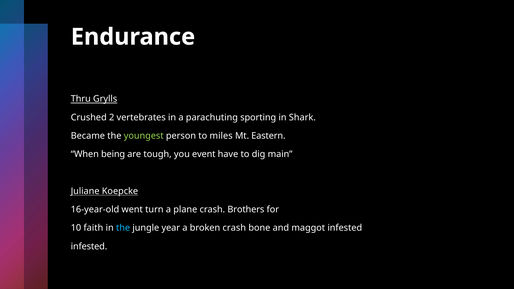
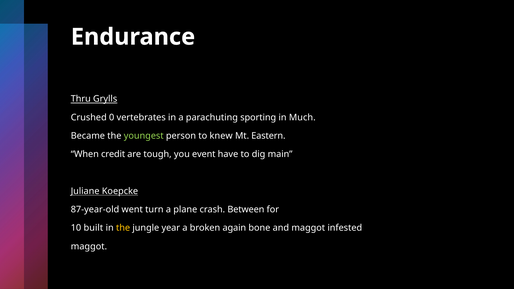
2: 2 -> 0 (112, 117)
Shark: Shark -> Much (302, 117)
miles: miles -> knew (221, 136)
being: being -> credit (113, 154)
16-year-old: 16-year-old -> 87-year-old (95, 210)
Brothers: Brothers -> Between (246, 210)
faith: faith -> built (93, 228)
the colour: light blue -> yellow (123, 228)
broken crash: crash -> again (234, 228)
infested: infested -> maggot (89, 246)
